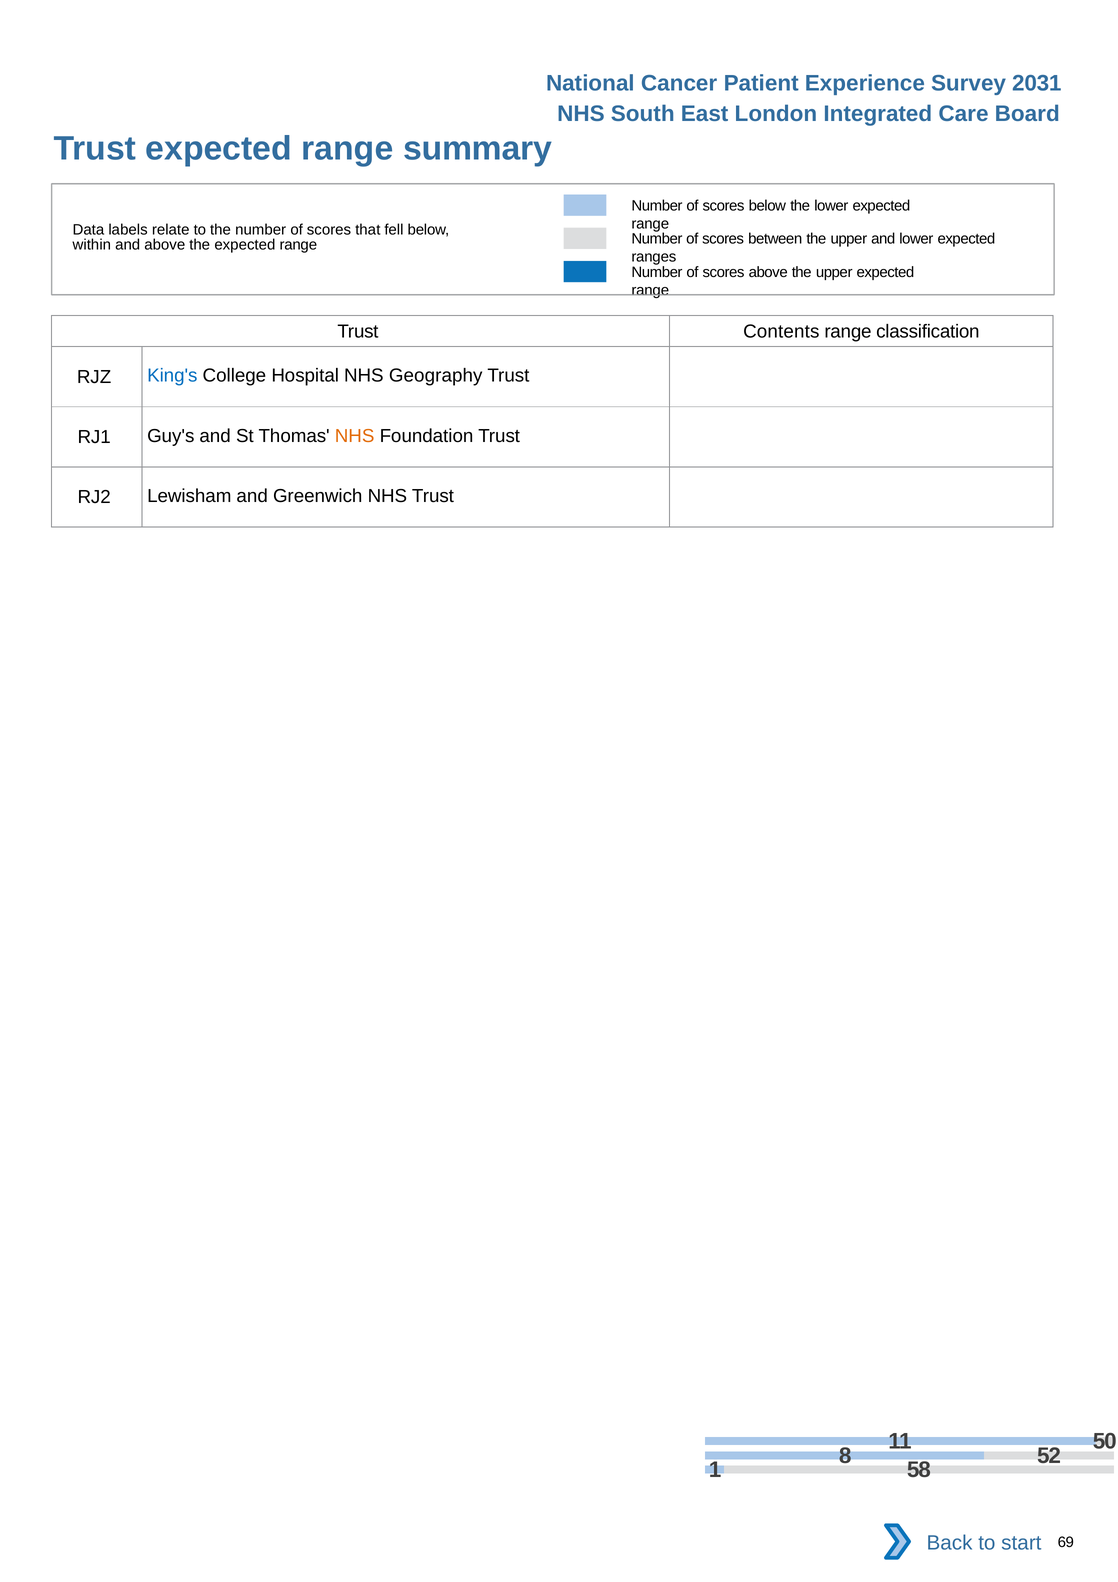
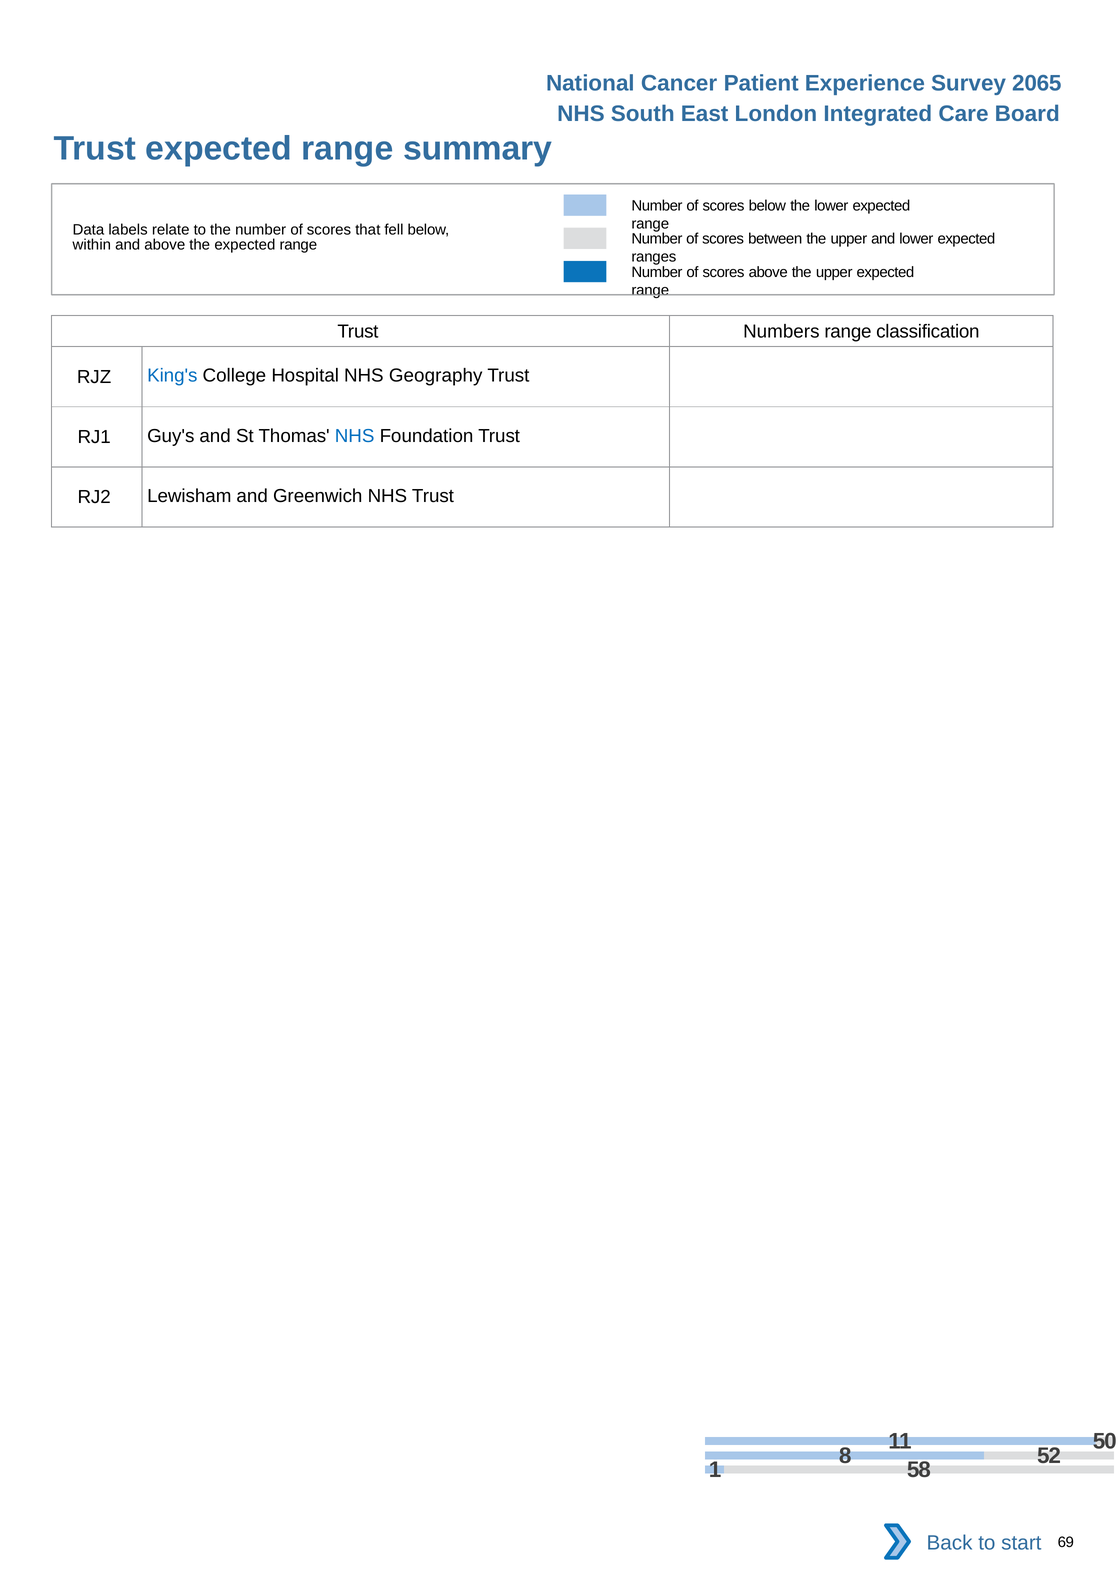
2031: 2031 -> 2065 (1037, 83)
Contents: Contents -> Numbers (781, 331)
NHS colour: orange -> blue (355, 436)
